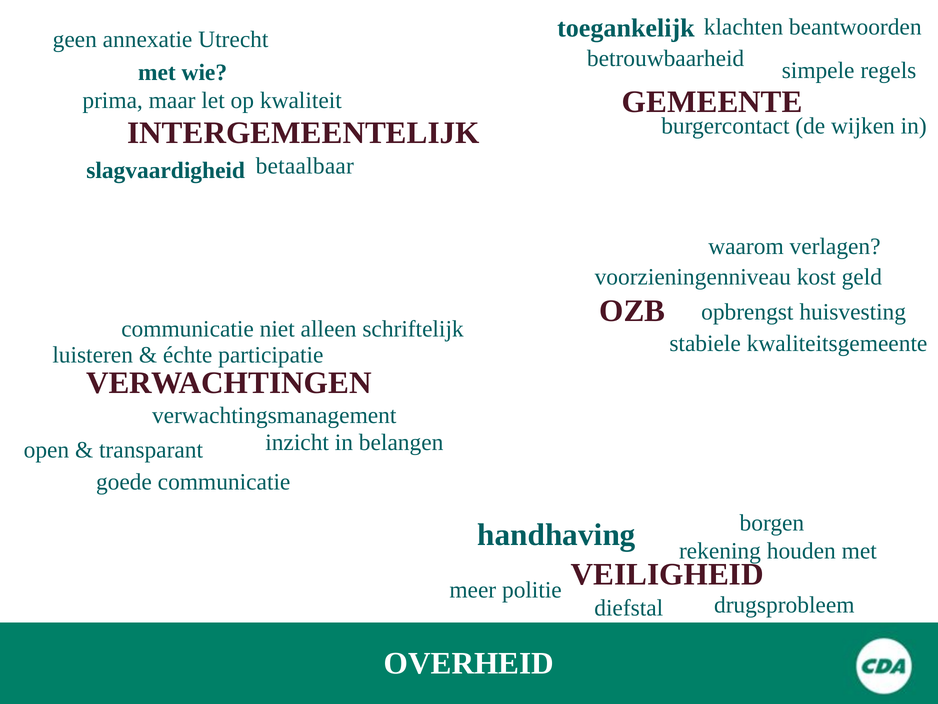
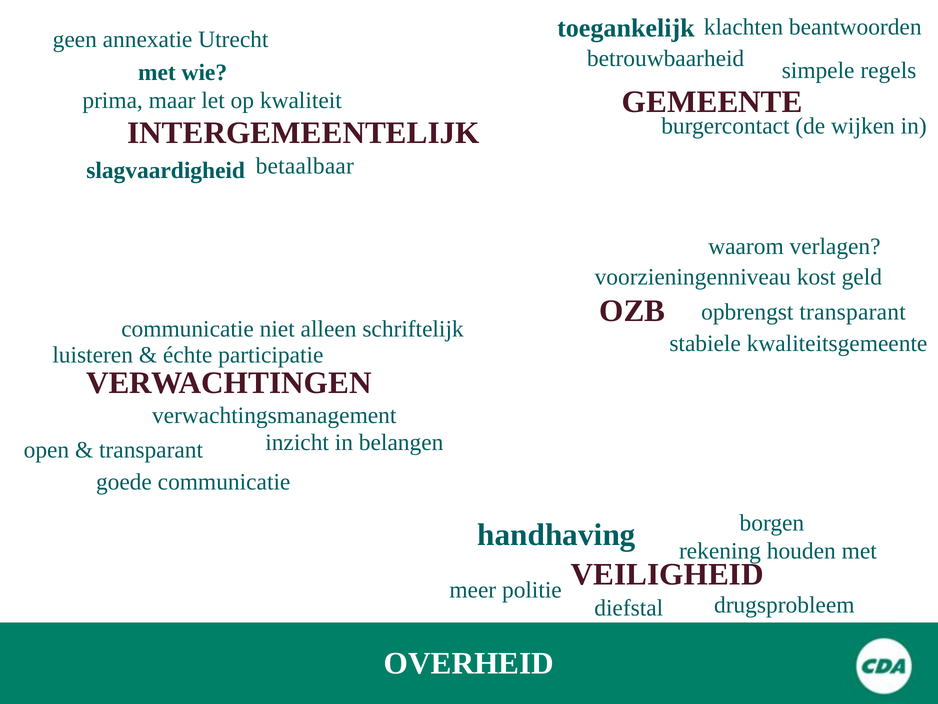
opbrengst huisvesting: huisvesting -> transparant (853, 312)
